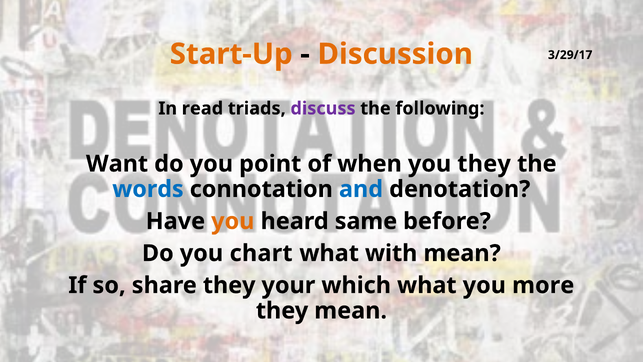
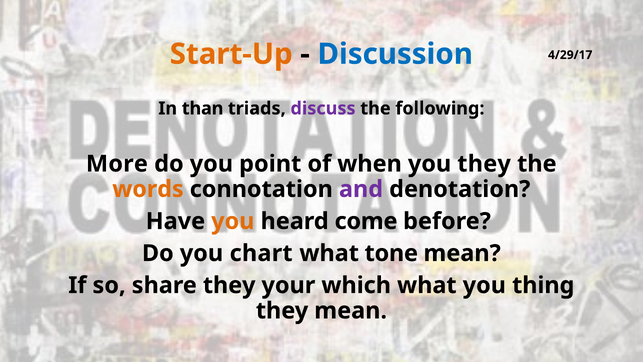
Discussion colour: orange -> blue (395, 54)
3/29/17: 3/29/17 -> 4/29/17 (570, 55)
read: read -> than (203, 108)
Want: Want -> More (117, 164)
words colour: blue -> orange (148, 189)
and colour: blue -> purple (361, 189)
same: same -> come (366, 221)
with: with -> tone (391, 253)
more: more -> thing (543, 285)
